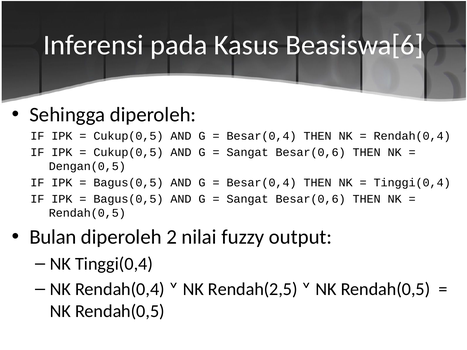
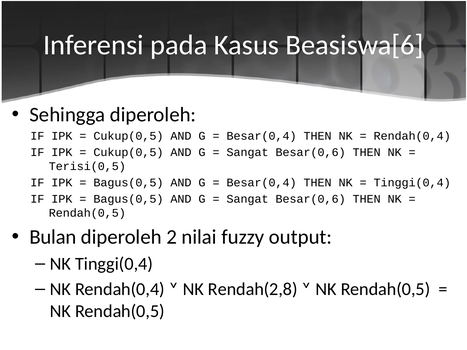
Dengan(0,5: Dengan(0,5 -> Terisi(0,5 (87, 166)
Rendah(2,5: Rendah(2,5 -> Rendah(2,8 (253, 289)
